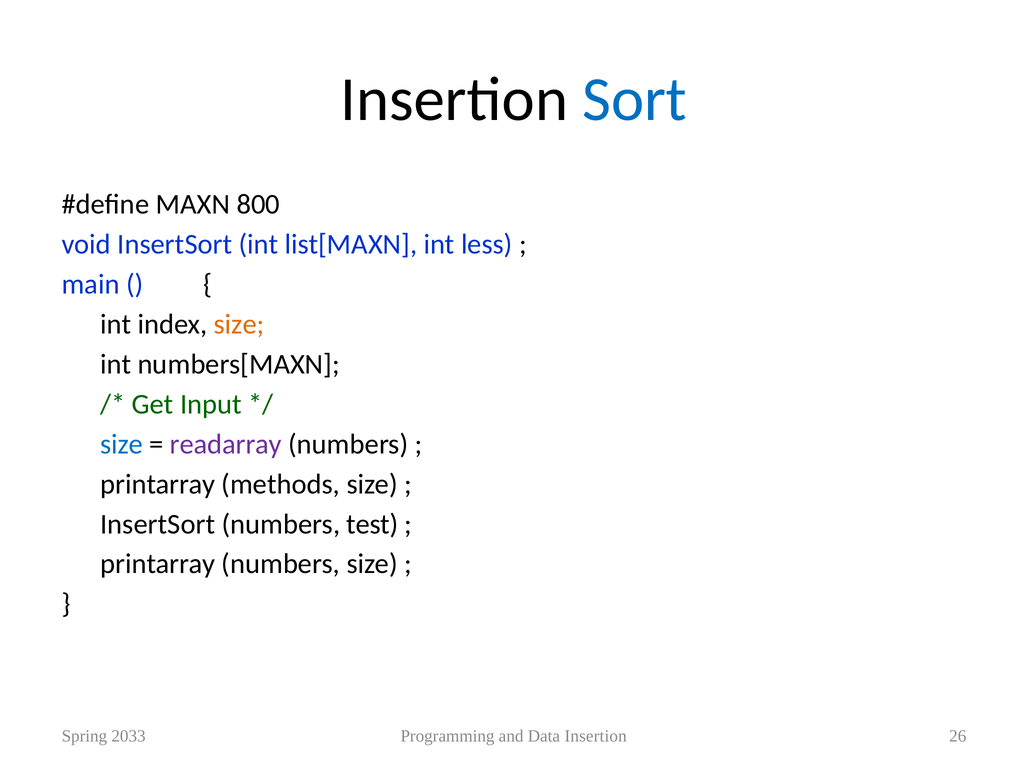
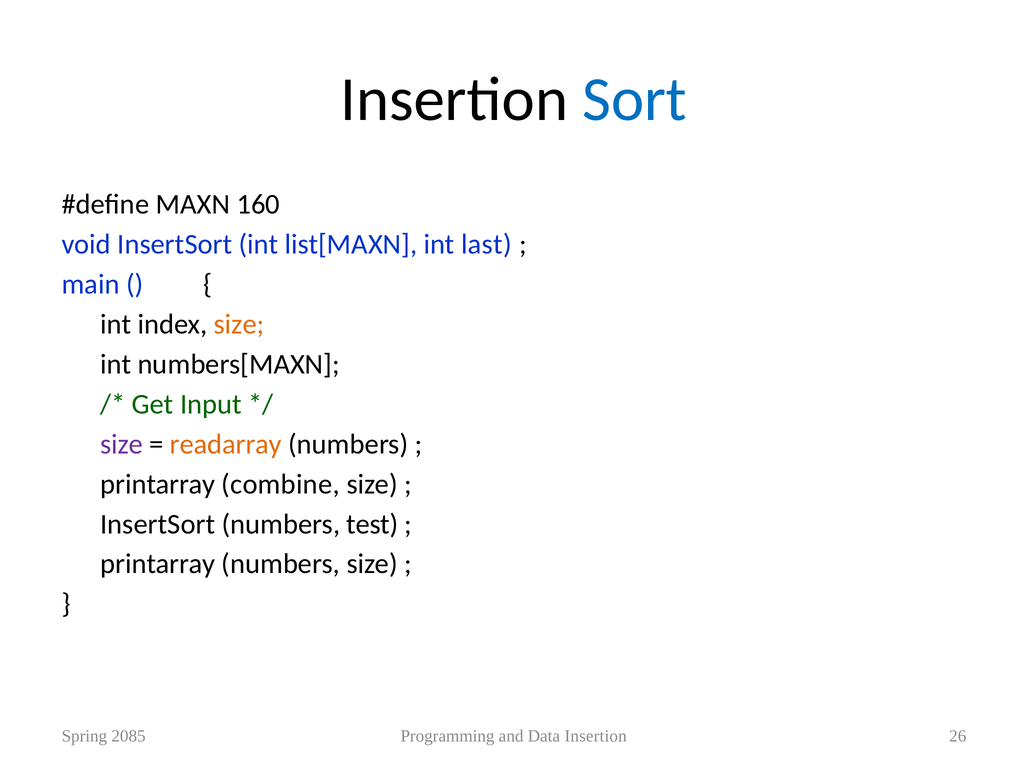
800: 800 -> 160 (258, 204)
less: less -> last (487, 244)
size colour: blue -> purple (122, 444)
readarray colour: purple -> orange (226, 444)
methods: methods -> combine (281, 484)
2033: 2033 -> 2085 (129, 736)
